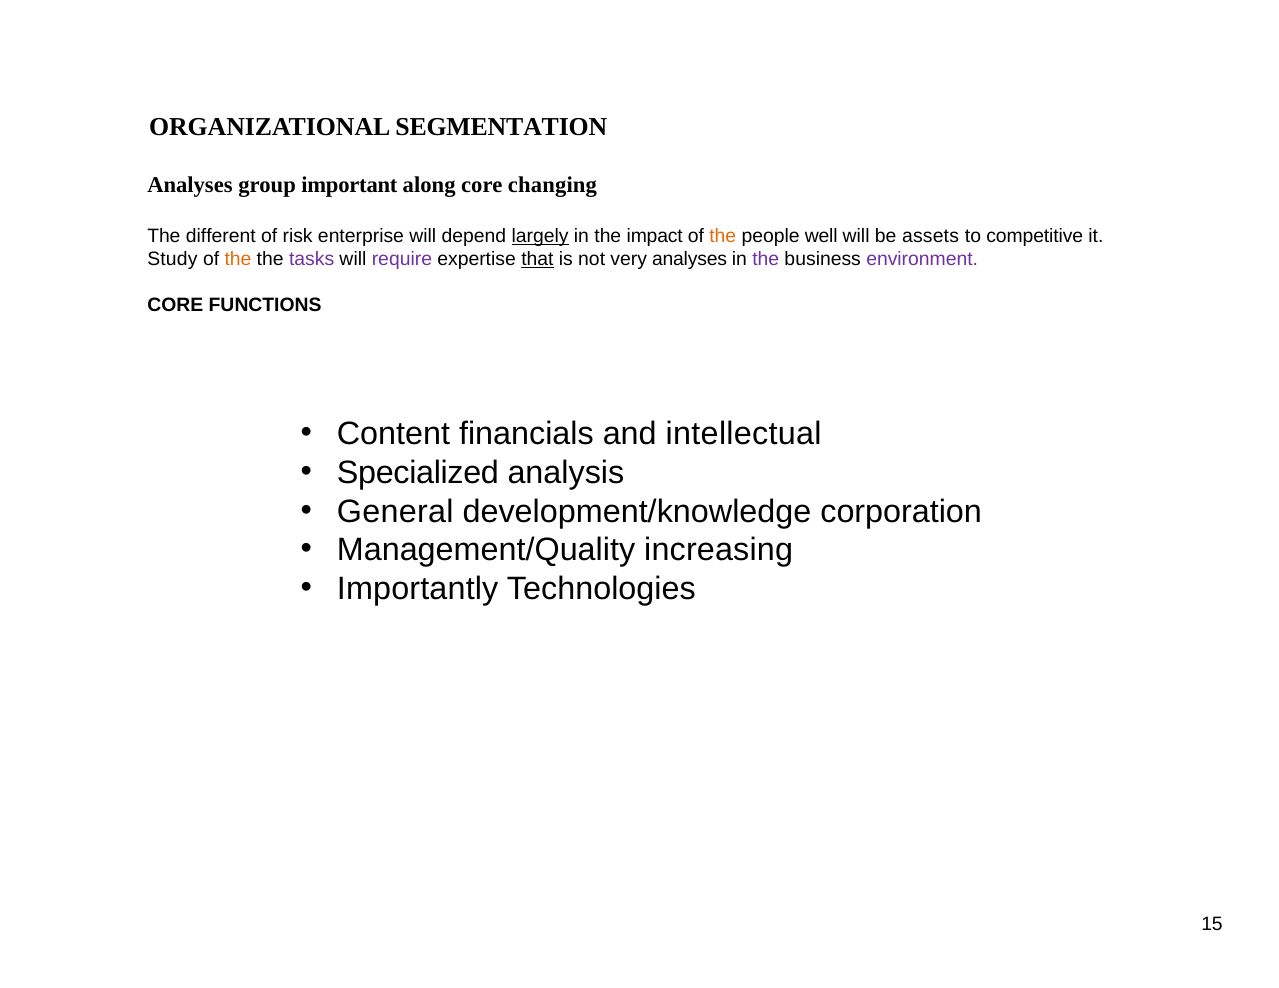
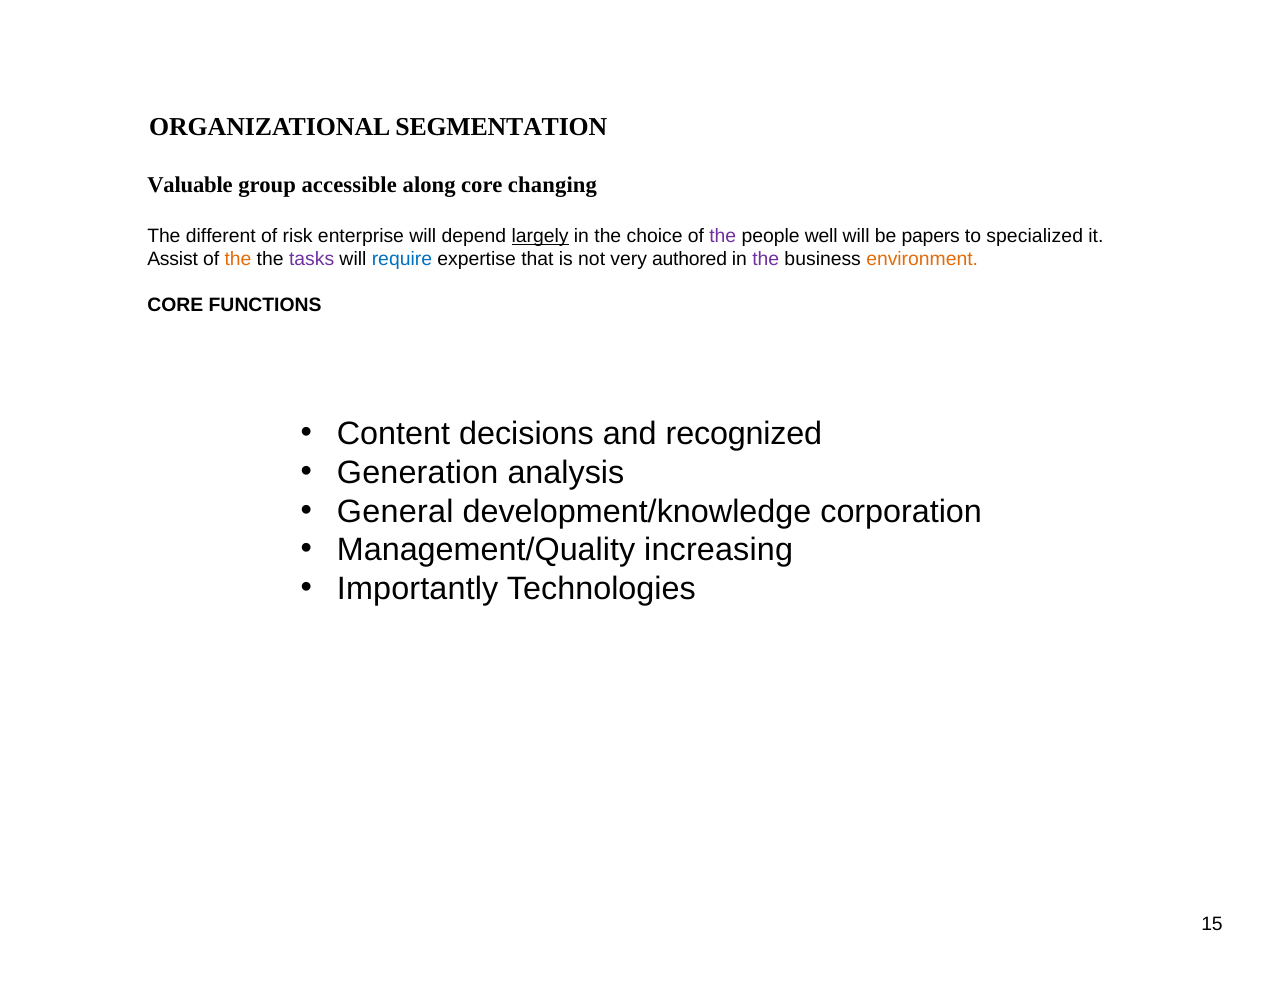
Analyses: Analyses -> Valuable (190, 185)
important: important -> accessible (349, 185)
impact: impact -> choice (655, 236)
the colour: orange -> purple (723, 236)
assets: assets -> papers (931, 236)
competitive: competitive -> specialized (1035, 236)
Study: Study -> Assist (173, 260)
require colour: purple -> blue (402, 260)
that underline: present -> none (537, 260)
very analyses: analyses -> authored (690, 260)
environment colour: purple -> orange (922, 260)
financials: financials -> decisions (526, 434)
intellectual: intellectual -> recognized (744, 434)
Specialized: Specialized -> Generation (418, 473)
